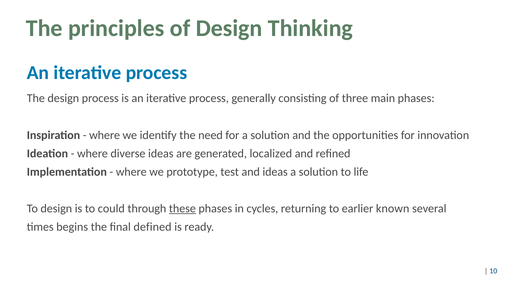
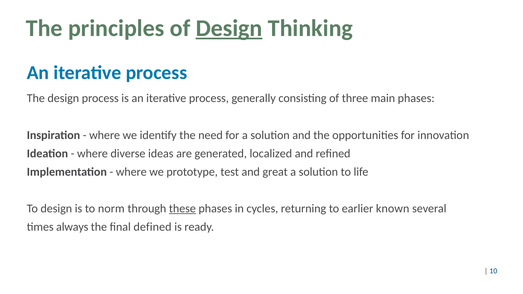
Design underline: none -> present (229, 28)
and ideas: ideas -> great (275, 172)
could: could -> norm (111, 209)
begins: begins -> always (72, 227)
